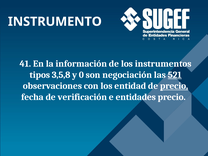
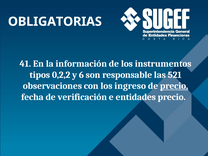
INSTRUMENTO: INSTRUMENTO -> OBLIGATORIAS (55, 22)
3,5,8: 3,5,8 -> 0,2,2 (61, 75)
0: 0 -> 6 (81, 75)
negociación: negociación -> responsable (127, 75)
521 underline: present -> none (175, 75)
entidad: entidad -> ingreso (130, 86)
